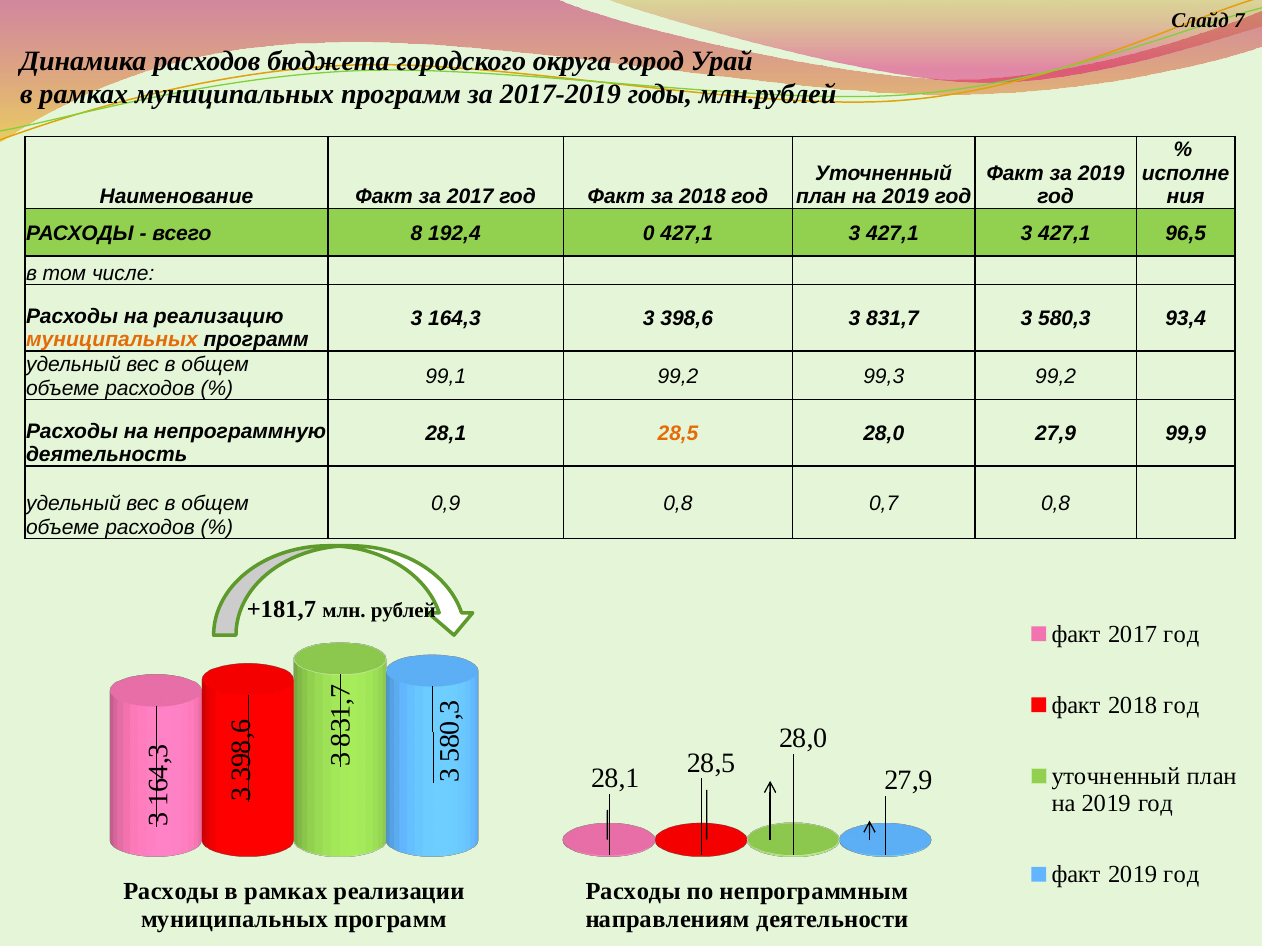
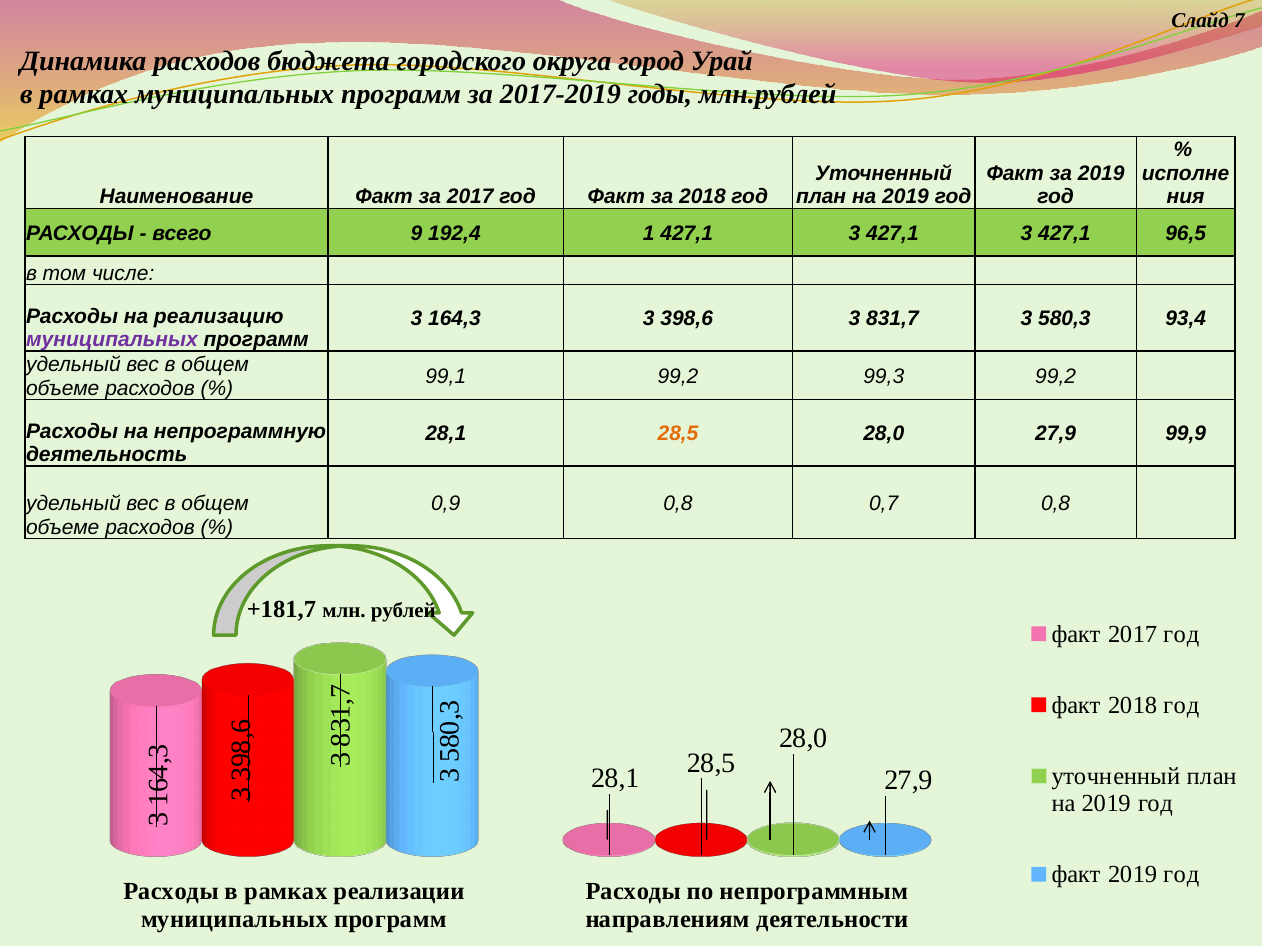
всего 8: 8 -> 9 (417, 233)
192,4 0: 0 -> 1 (649, 233)
муниципальных colour: orange -> purple (112, 340)
